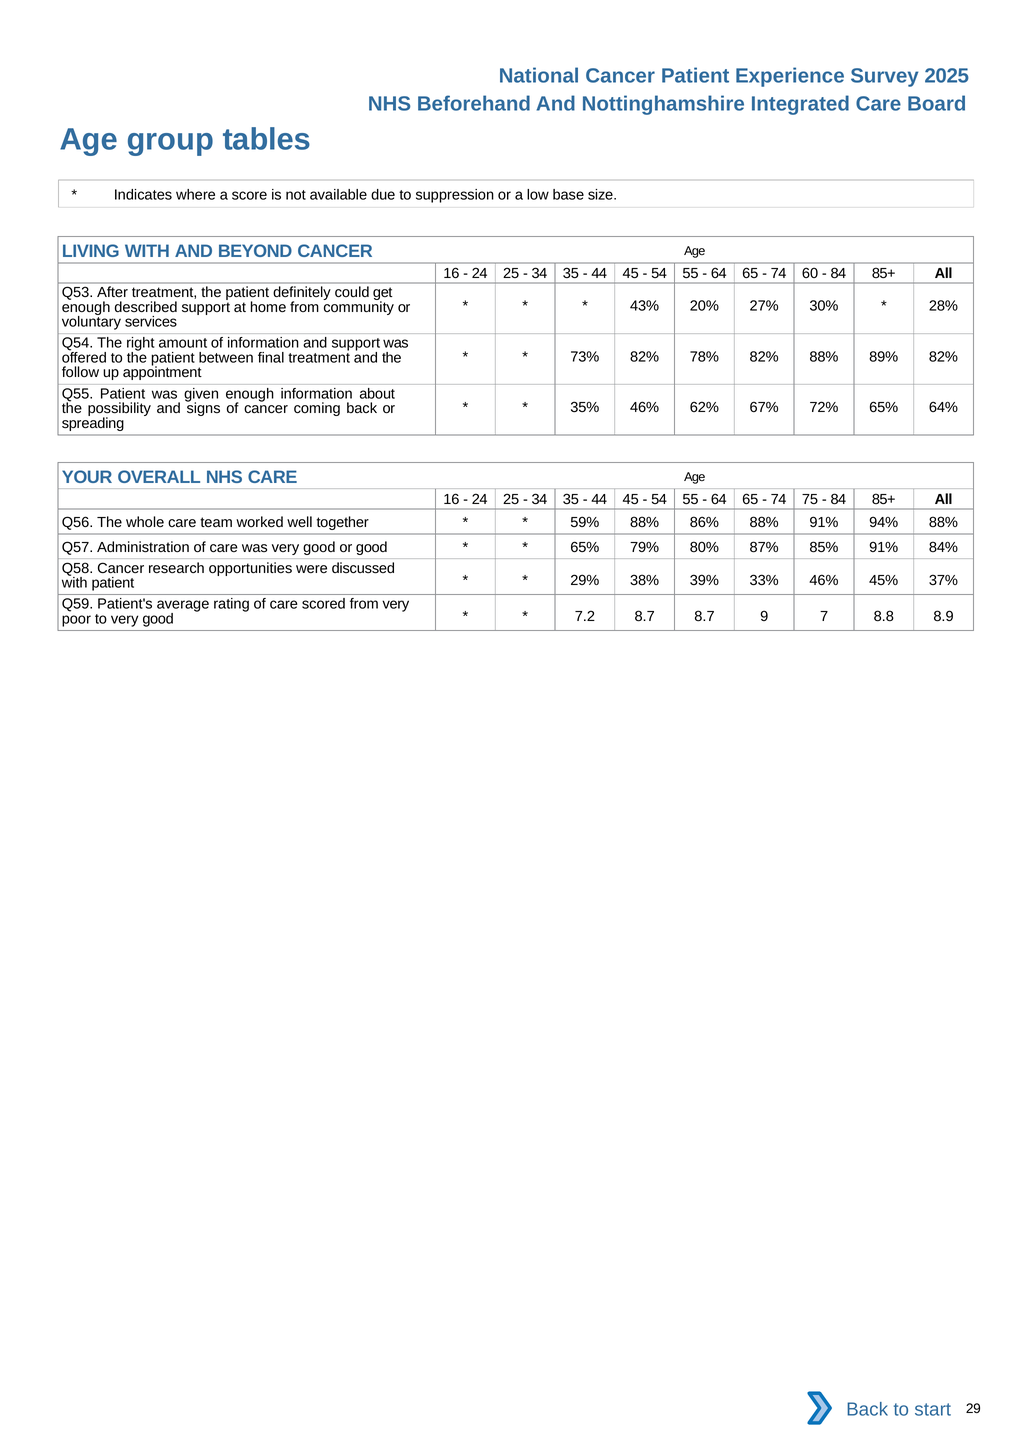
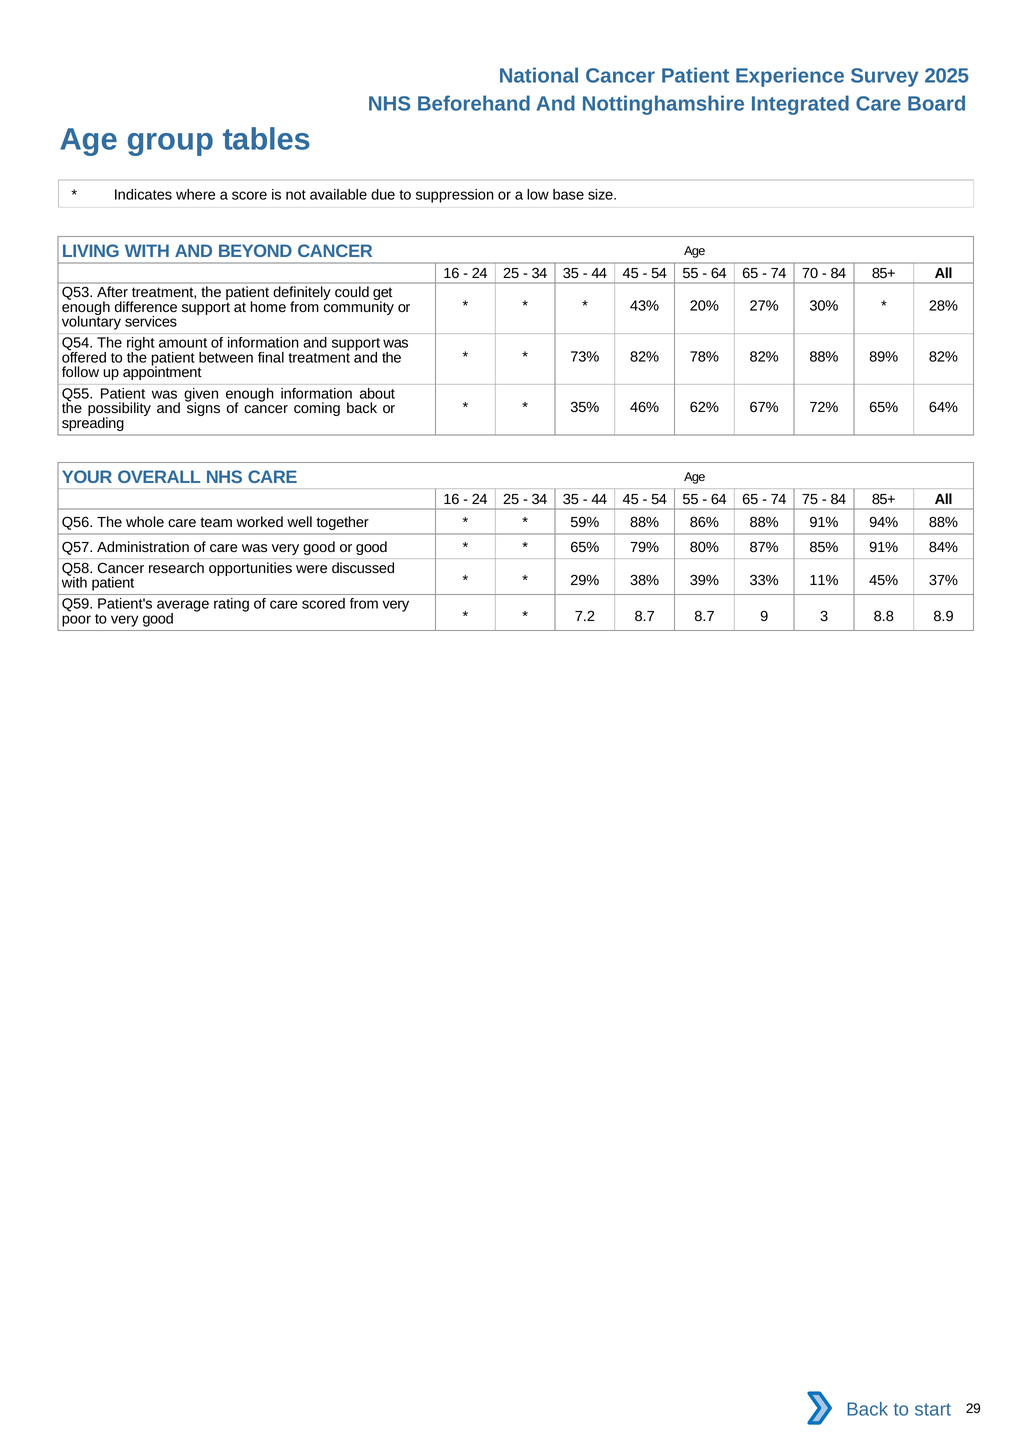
60: 60 -> 70 (810, 274)
described: described -> difference (146, 307)
33% 46%: 46% -> 11% (824, 580)
7: 7 -> 3 (824, 616)
